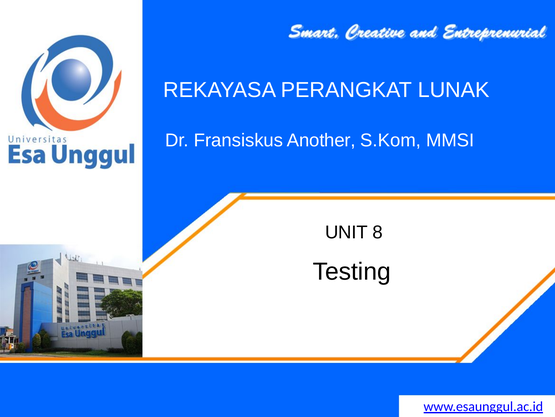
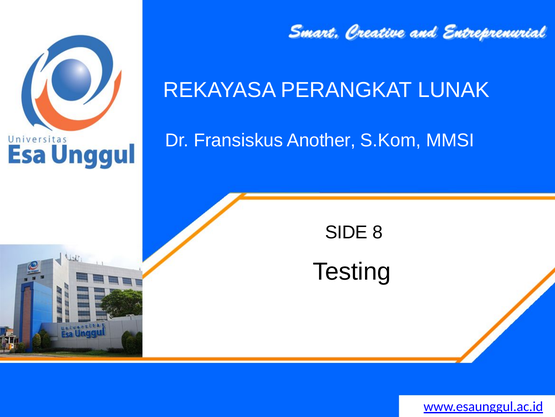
UNIT: UNIT -> SIDE (346, 232)
